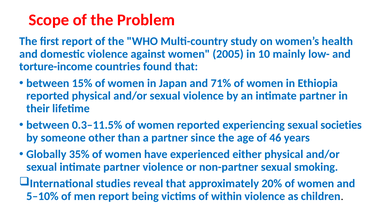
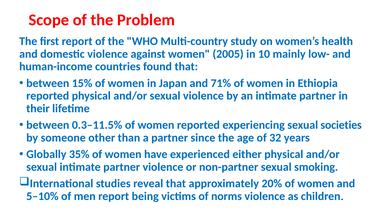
torture-income: torture-income -> human-income (56, 67)
46: 46 -> 32 (275, 138)
within: within -> norms (227, 197)
